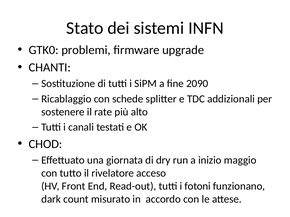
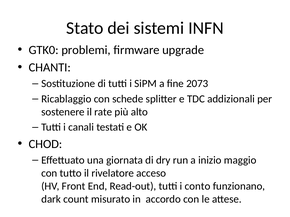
2090: 2090 -> 2073 (197, 84)
fotoni: fotoni -> conto (198, 187)
